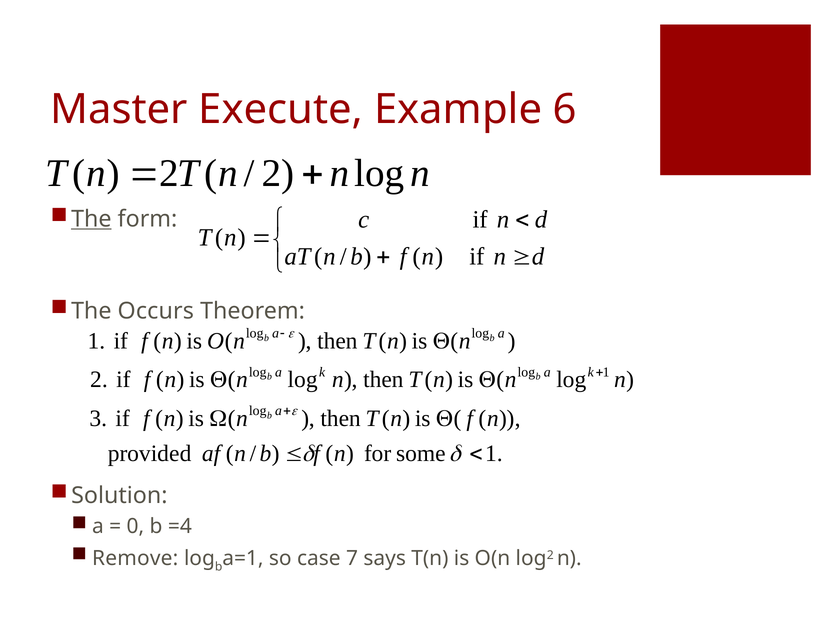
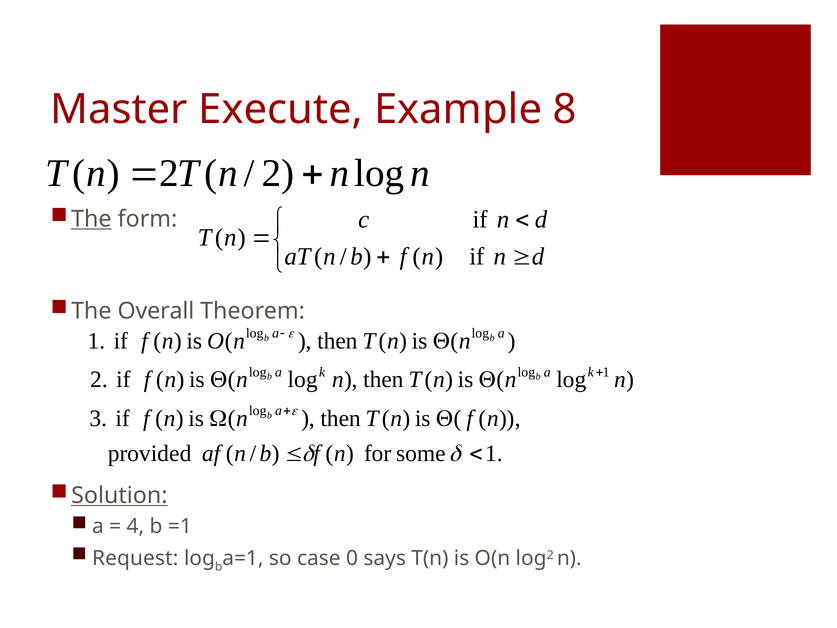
6: 6 -> 8 (565, 110)
Occurs: Occurs -> Overall (156, 311)
Solution underline: none -> present (119, 495)
0: 0 -> 4 (135, 526)
=4: =4 -> =1 (180, 526)
Remove: Remove -> Request (135, 558)
7: 7 -> 0 (352, 558)
